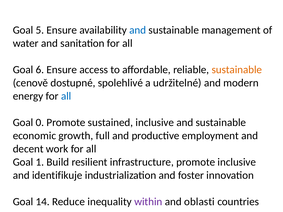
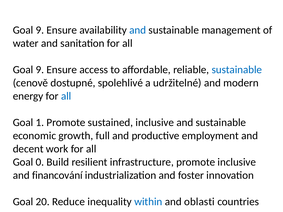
5: 5 -> 9 (40, 30)
6: 6 -> 9 (40, 70)
sustainable colour: orange -> blue (237, 70)
0: 0 -> 1 (40, 123)
1: 1 -> 0 (40, 162)
identifikuje: identifikuje -> financování (57, 176)
14: 14 -> 20 (43, 202)
within colour: purple -> blue (148, 202)
